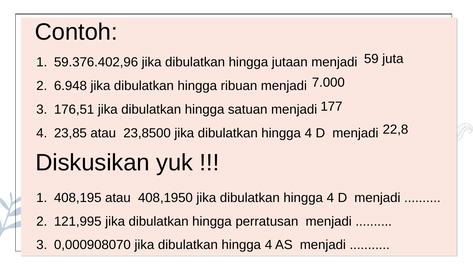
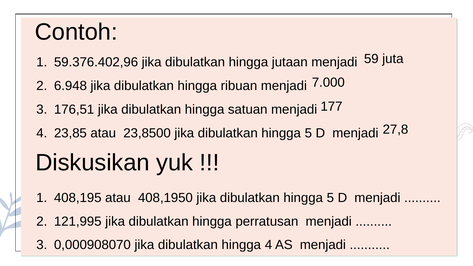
22,8: 22,8 -> 27,8 (395, 130)
4: 4 -> 5 (308, 133)
4: 4 -> 5 (330, 198)
